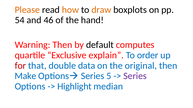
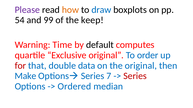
Please colour: orange -> purple (27, 10)
draw colour: orange -> blue (101, 10)
46: 46 -> 99 (48, 20)
hand: hand -> keep (92, 20)
Warning Then: Then -> Time (62, 45)
Exclusive explain: explain -> original (106, 55)
5: 5 -> 7 (109, 76)
Series colour: purple -> red (135, 76)
Highlight: Highlight -> Ordered (74, 87)
